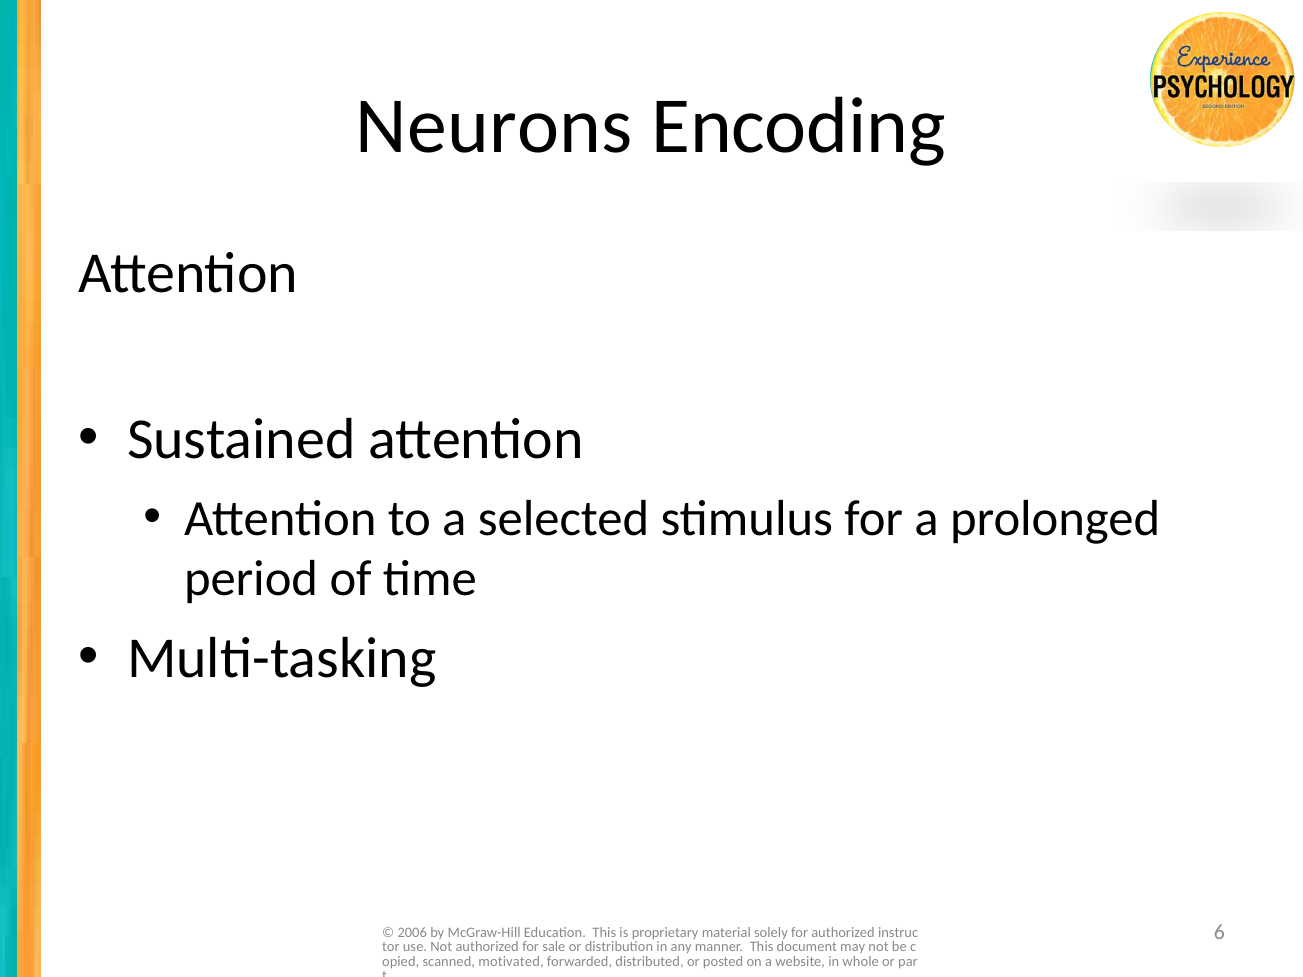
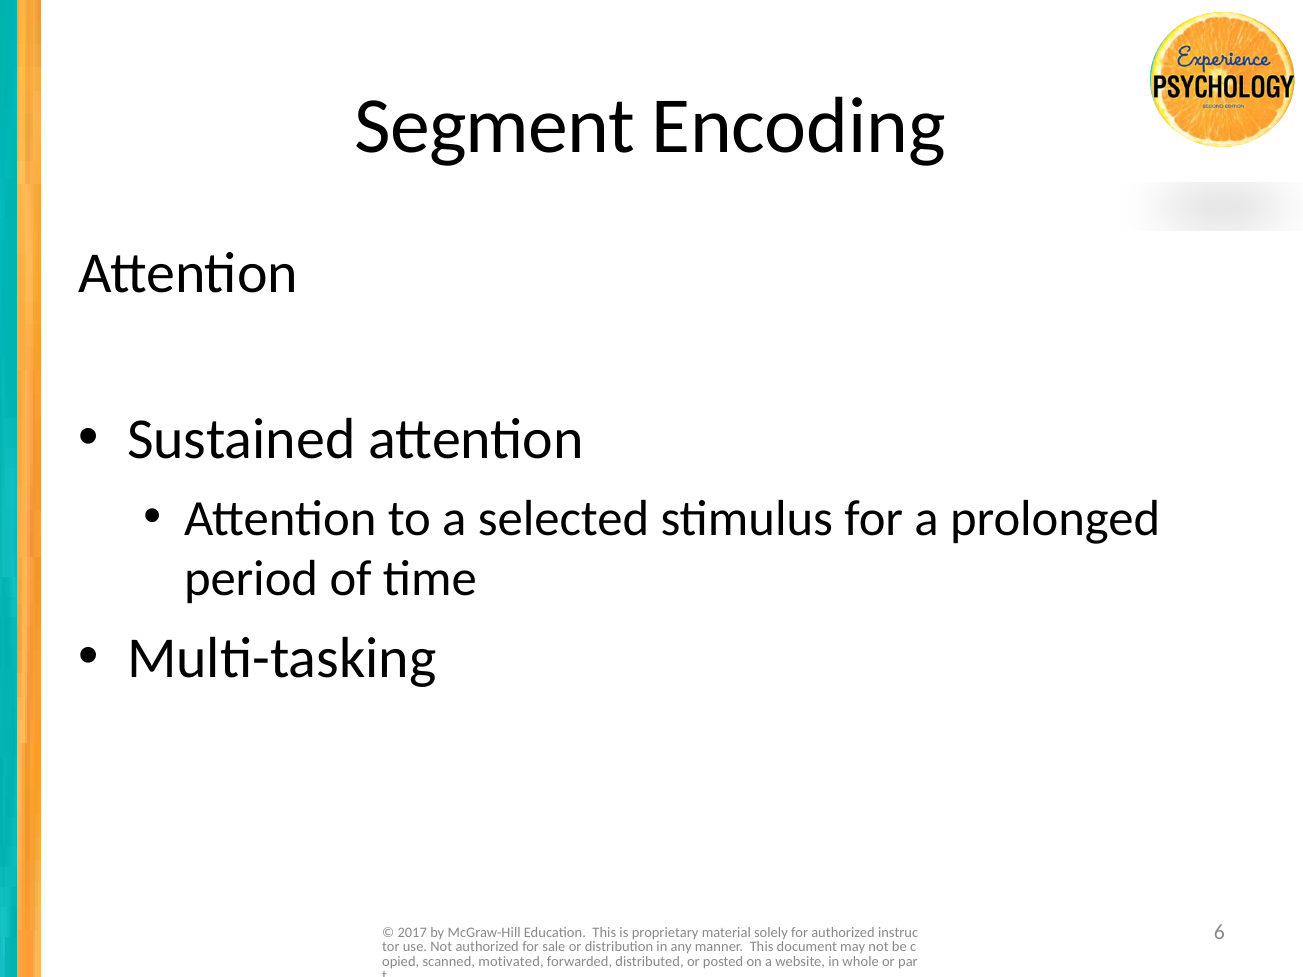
Neurons: Neurons -> Segment (495, 126)
2006: 2006 -> 2017 (412, 933)
